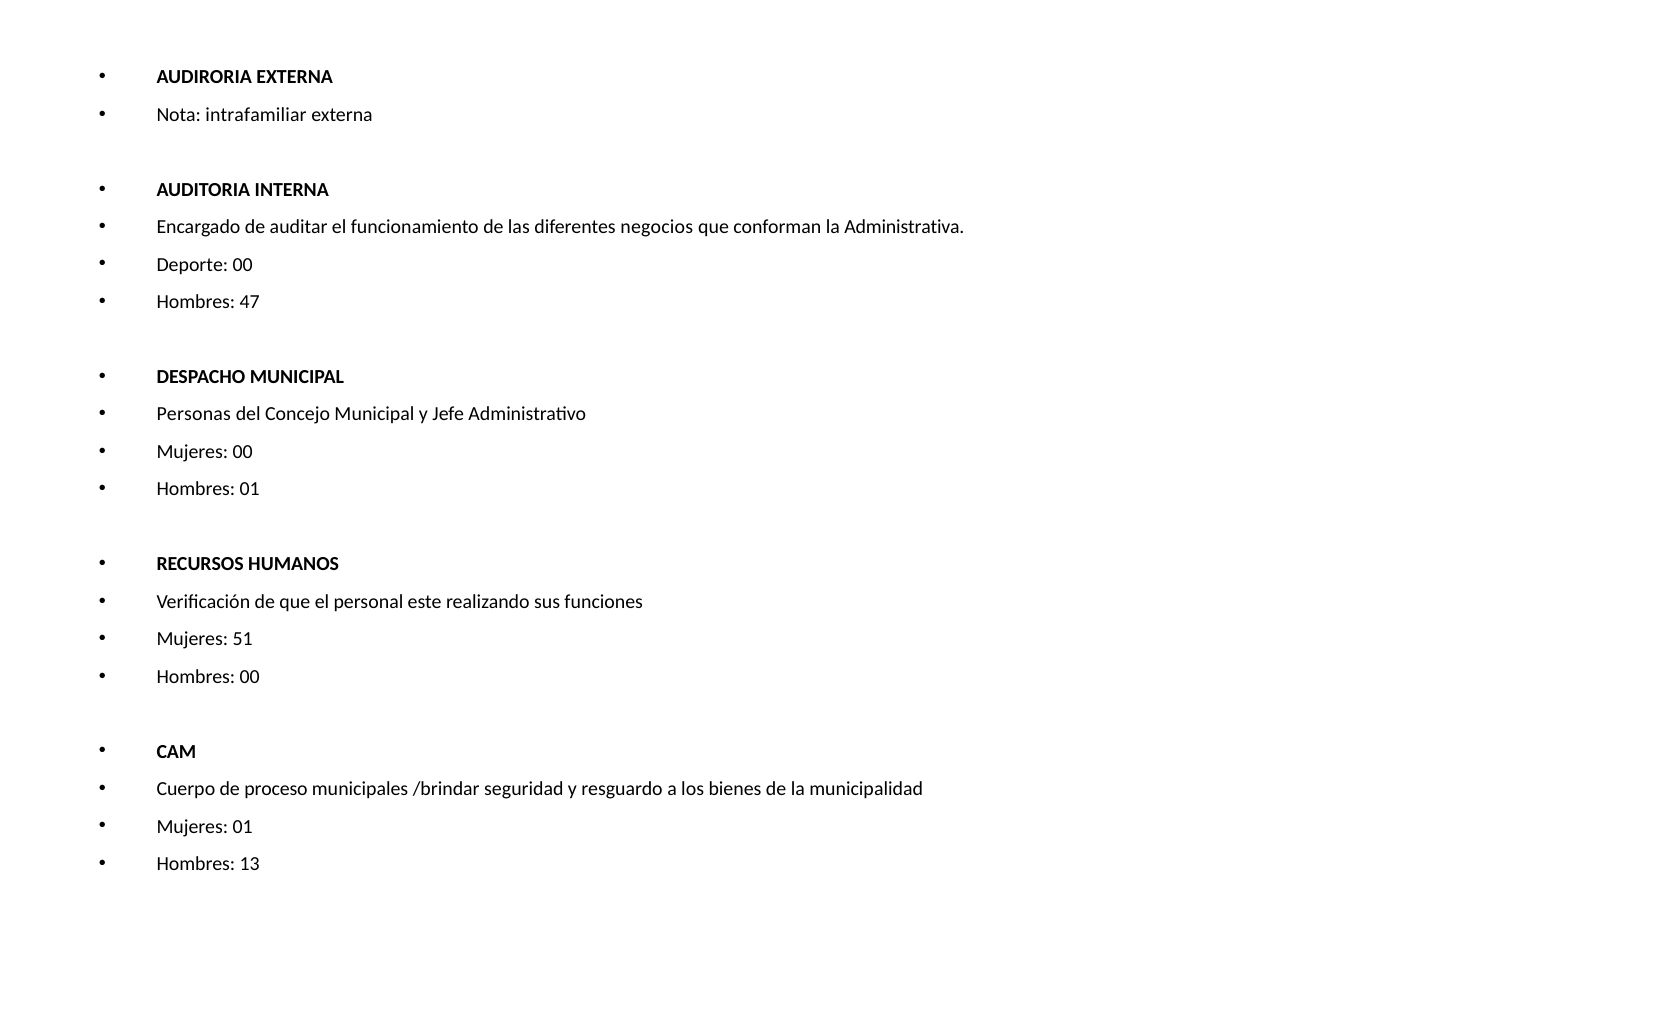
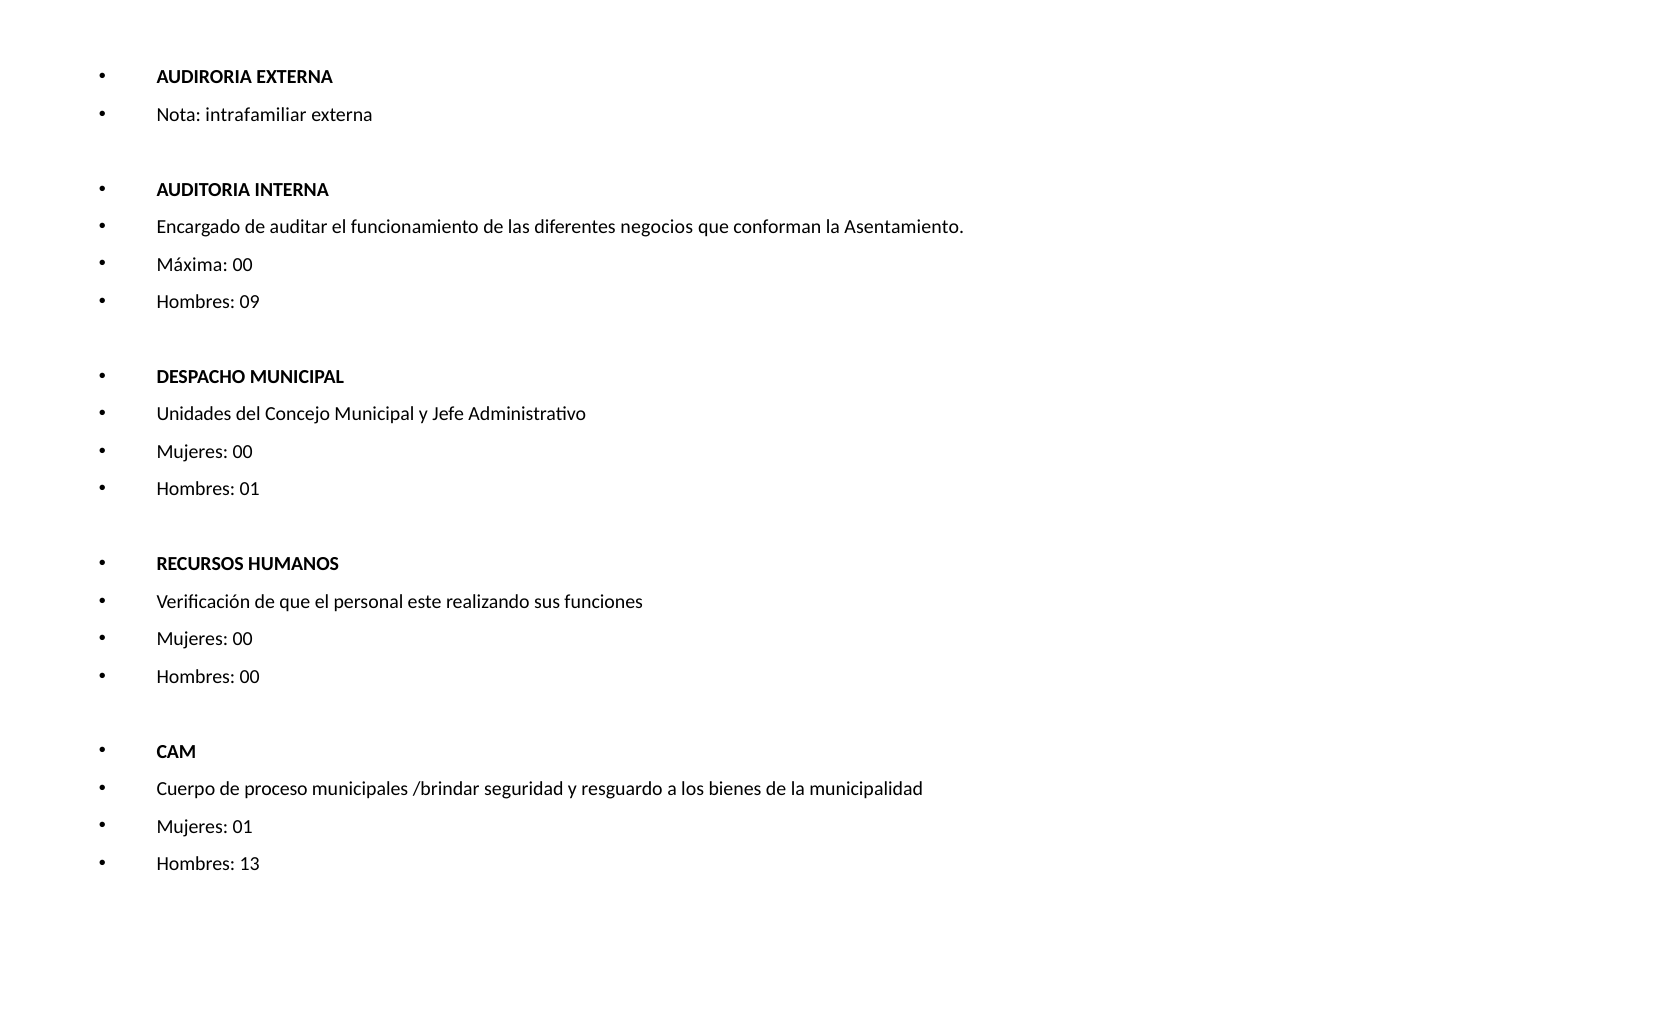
Administrativa: Administrativa -> Asentamiento (904, 227)
Deporte: Deporte -> Máxima (192, 265)
47: 47 -> 09 (250, 302)
Personas: Personas -> Unidades (194, 414)
51: 51 -> 00 (243, 639)
